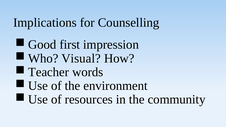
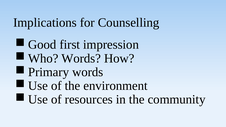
Who Visual: Visual -> Words (81, 58)
Teacher: Teacher -> Primary (49, 72)
